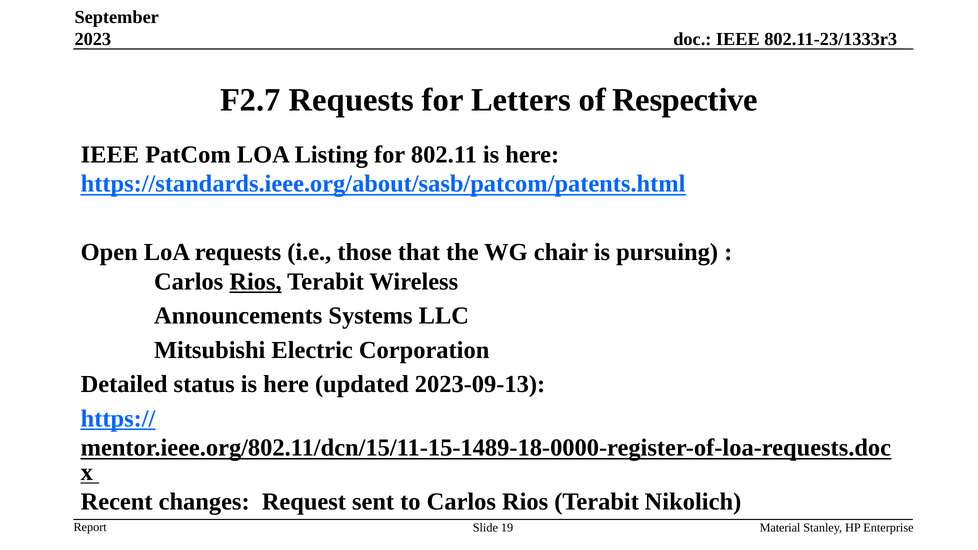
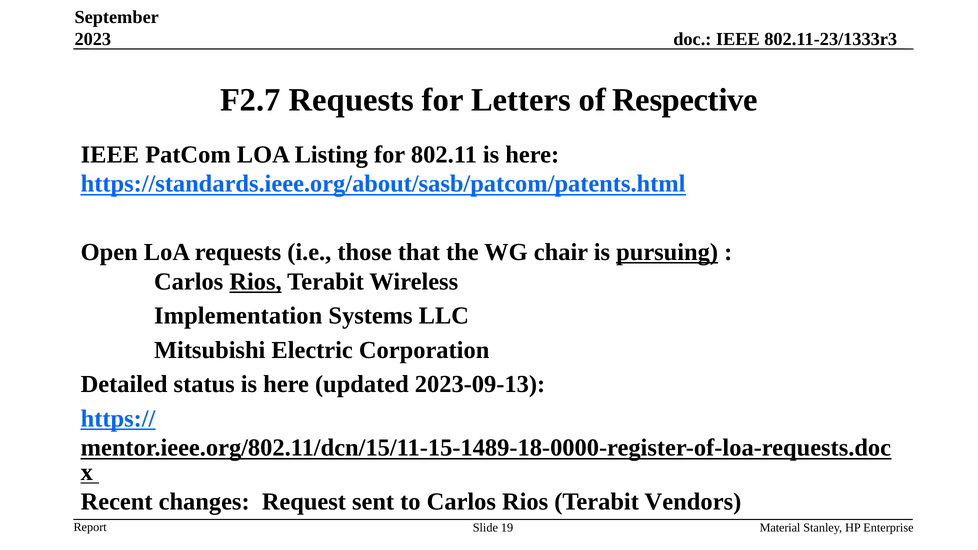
pursuing underline: none -> present (667, 252)
Announcements: Announcements -> Implementation (238, 316)
Nikolich: Nikolich -> Vendors (693, 502)
